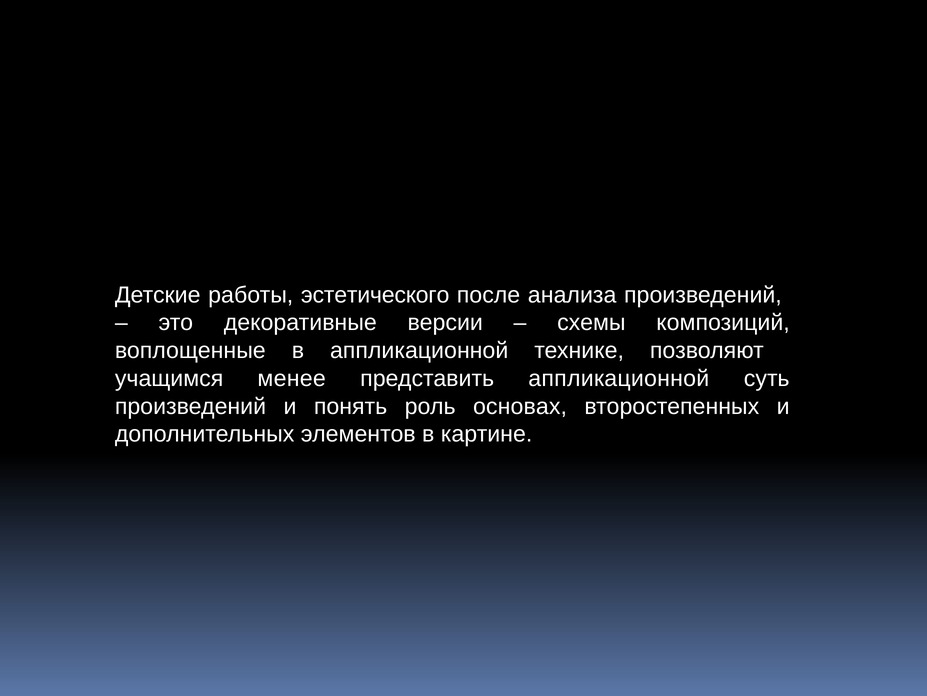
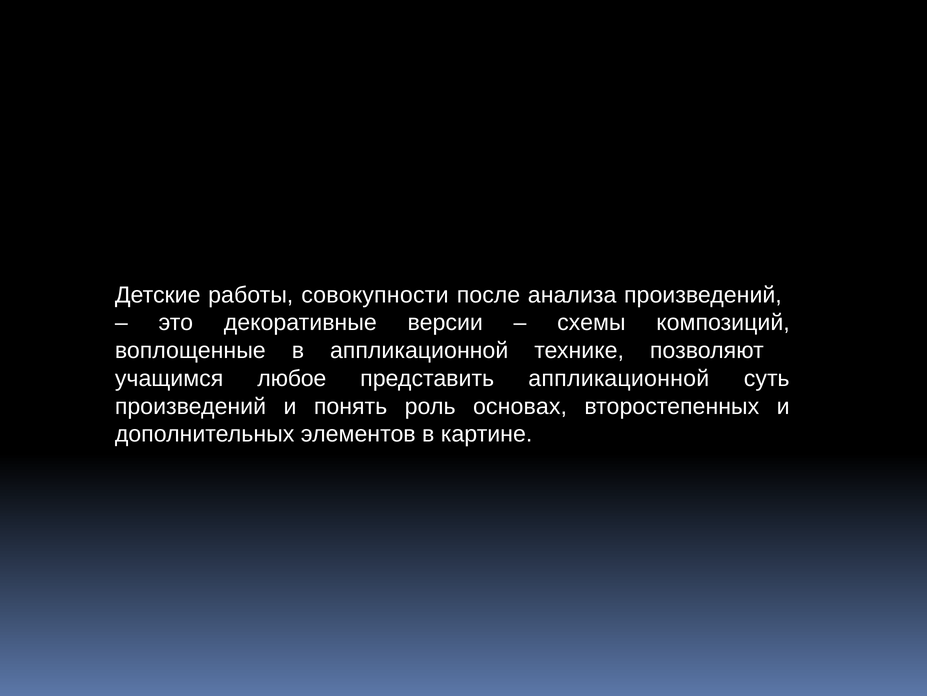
эстетического: эстетического -> совокупности (375, 295)
менее: менее -> любое (292, 378)
